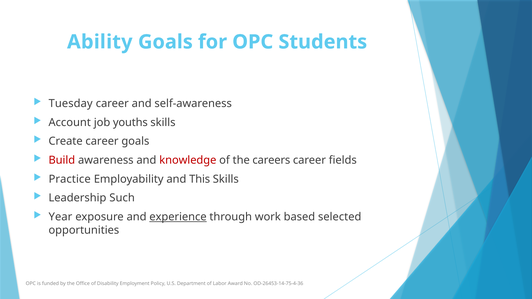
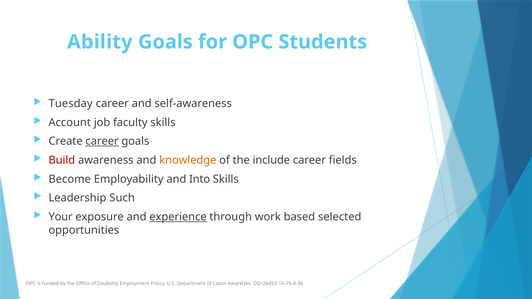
youths: youths -> faculty (130, 123)
career underline: none -> present (102, 141)
knowledge colour: red -> orange (188, 160)
careers: careers -> include (271, 160)
Practice: Practice -> Become (70, 179)
This: This -> Into (200, 179)
Year: Year -> Your (61, 217)
